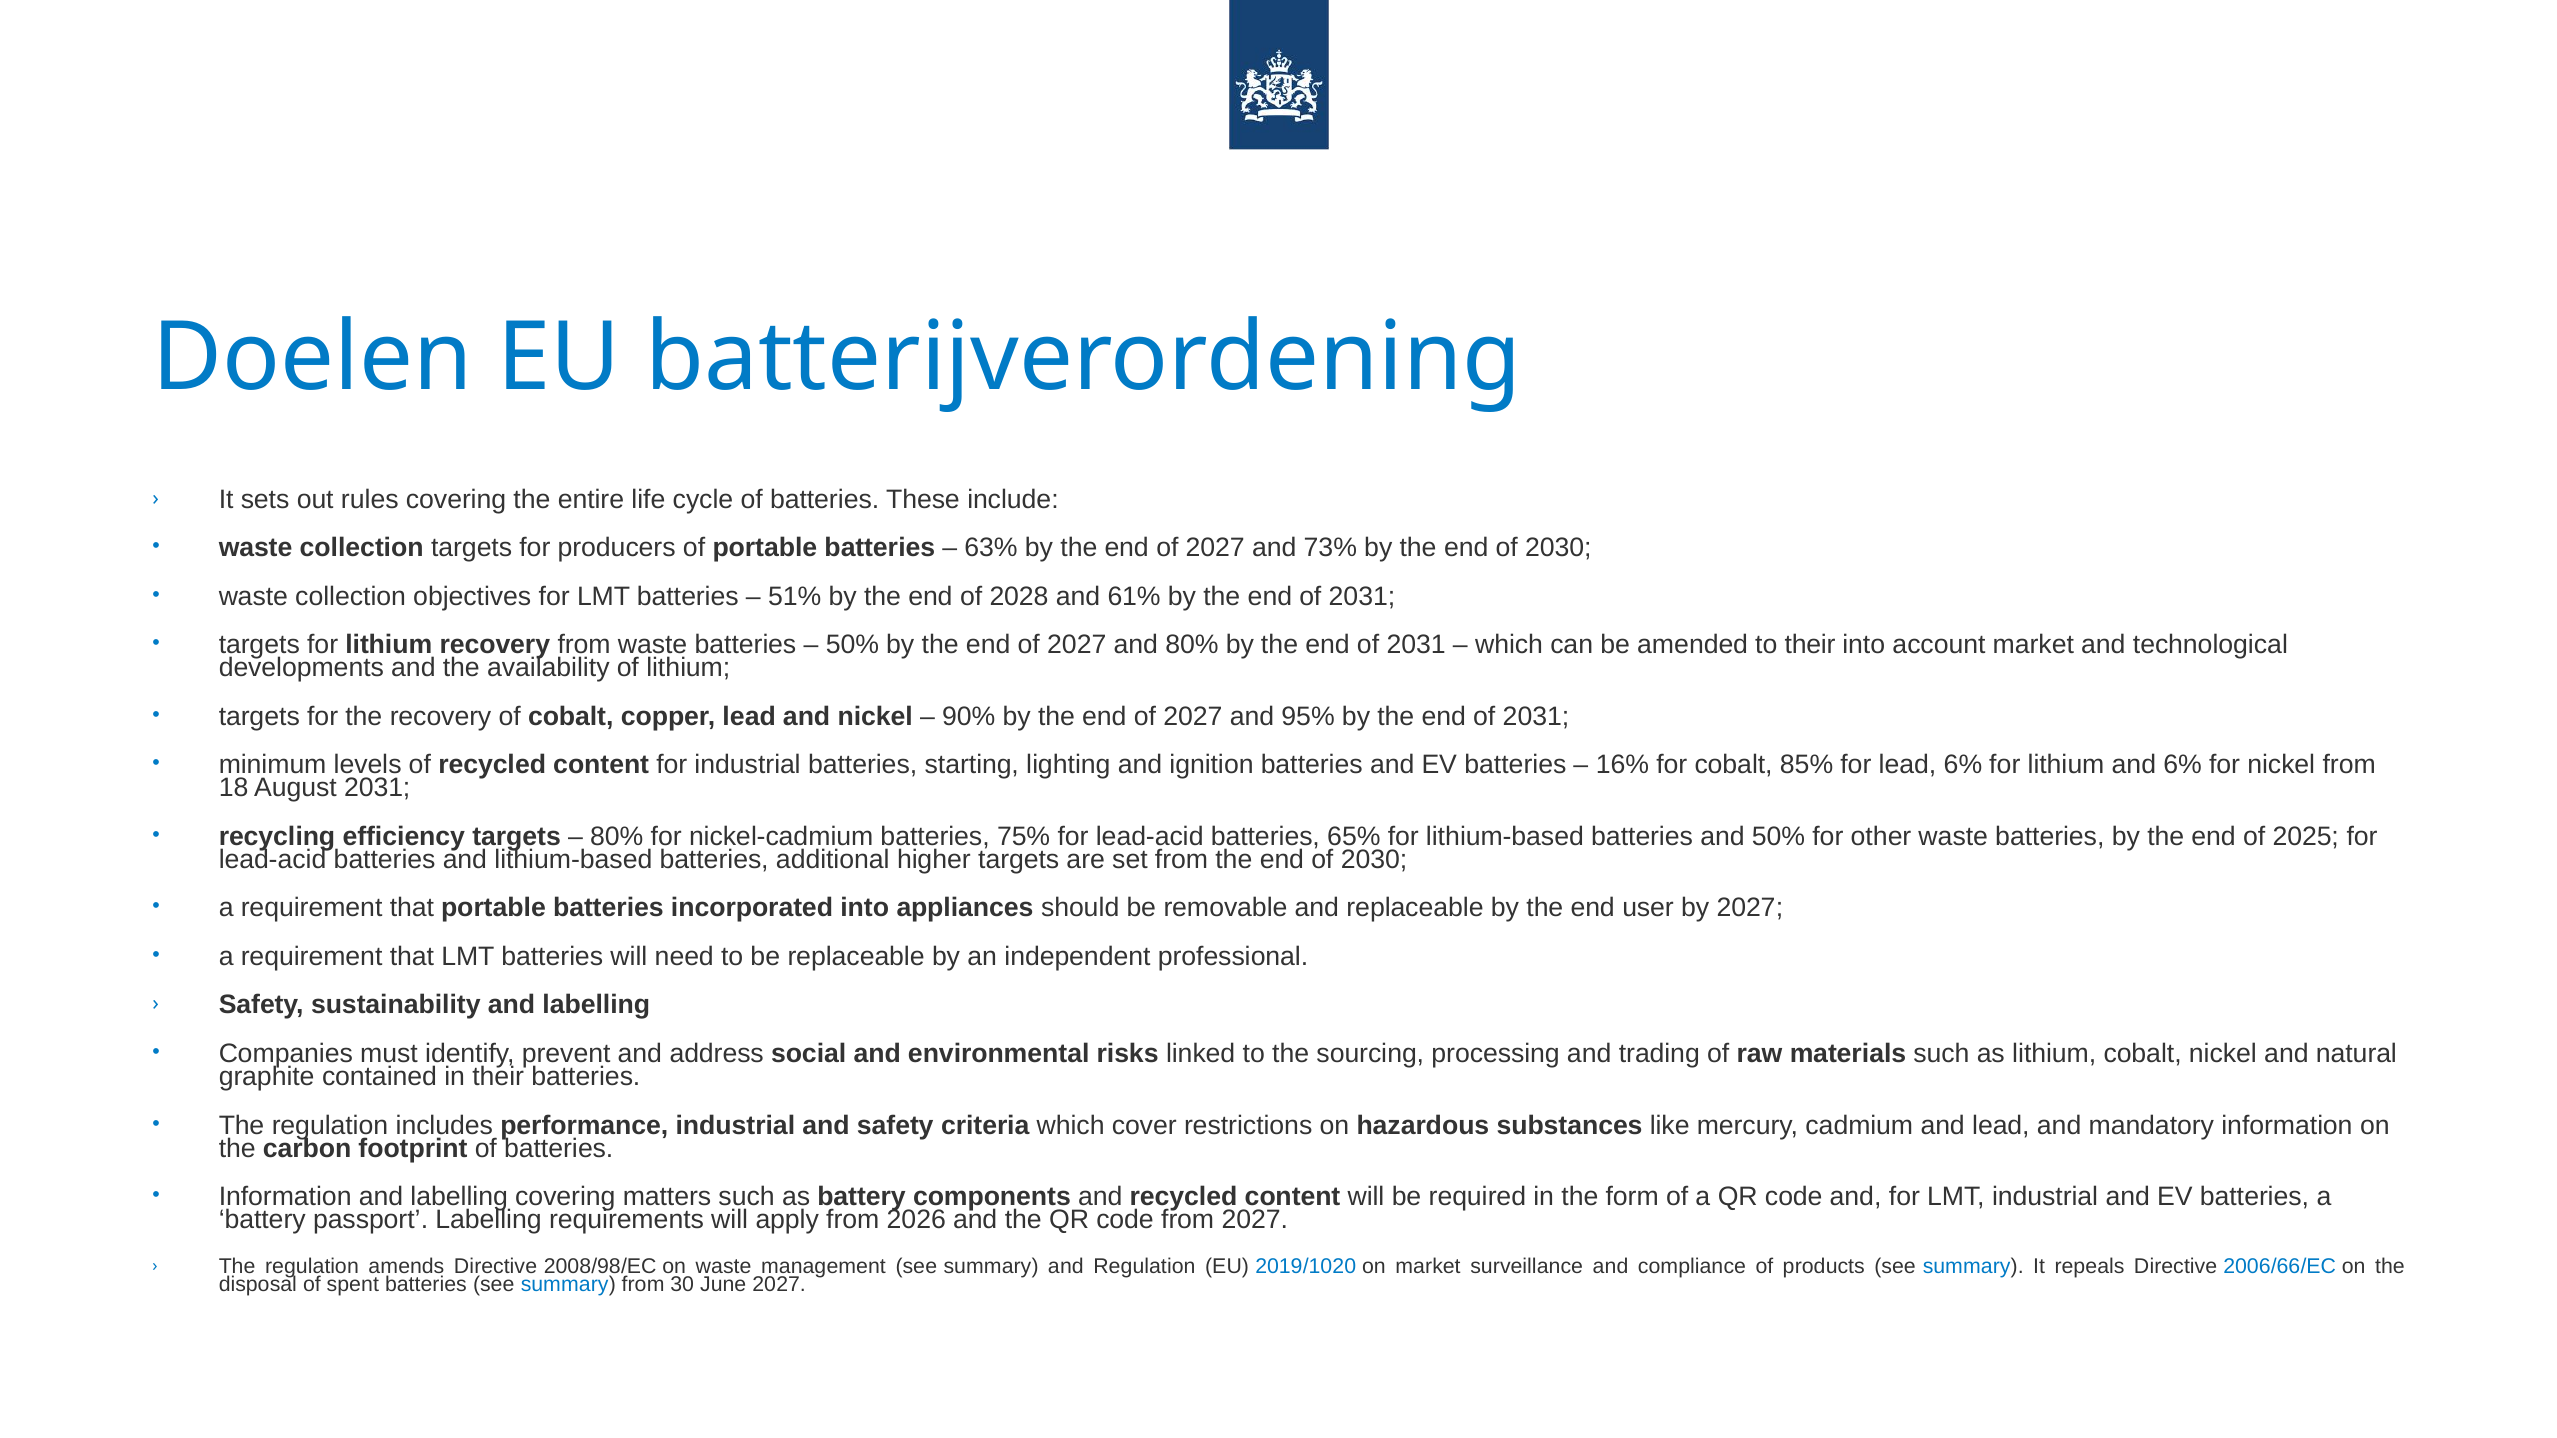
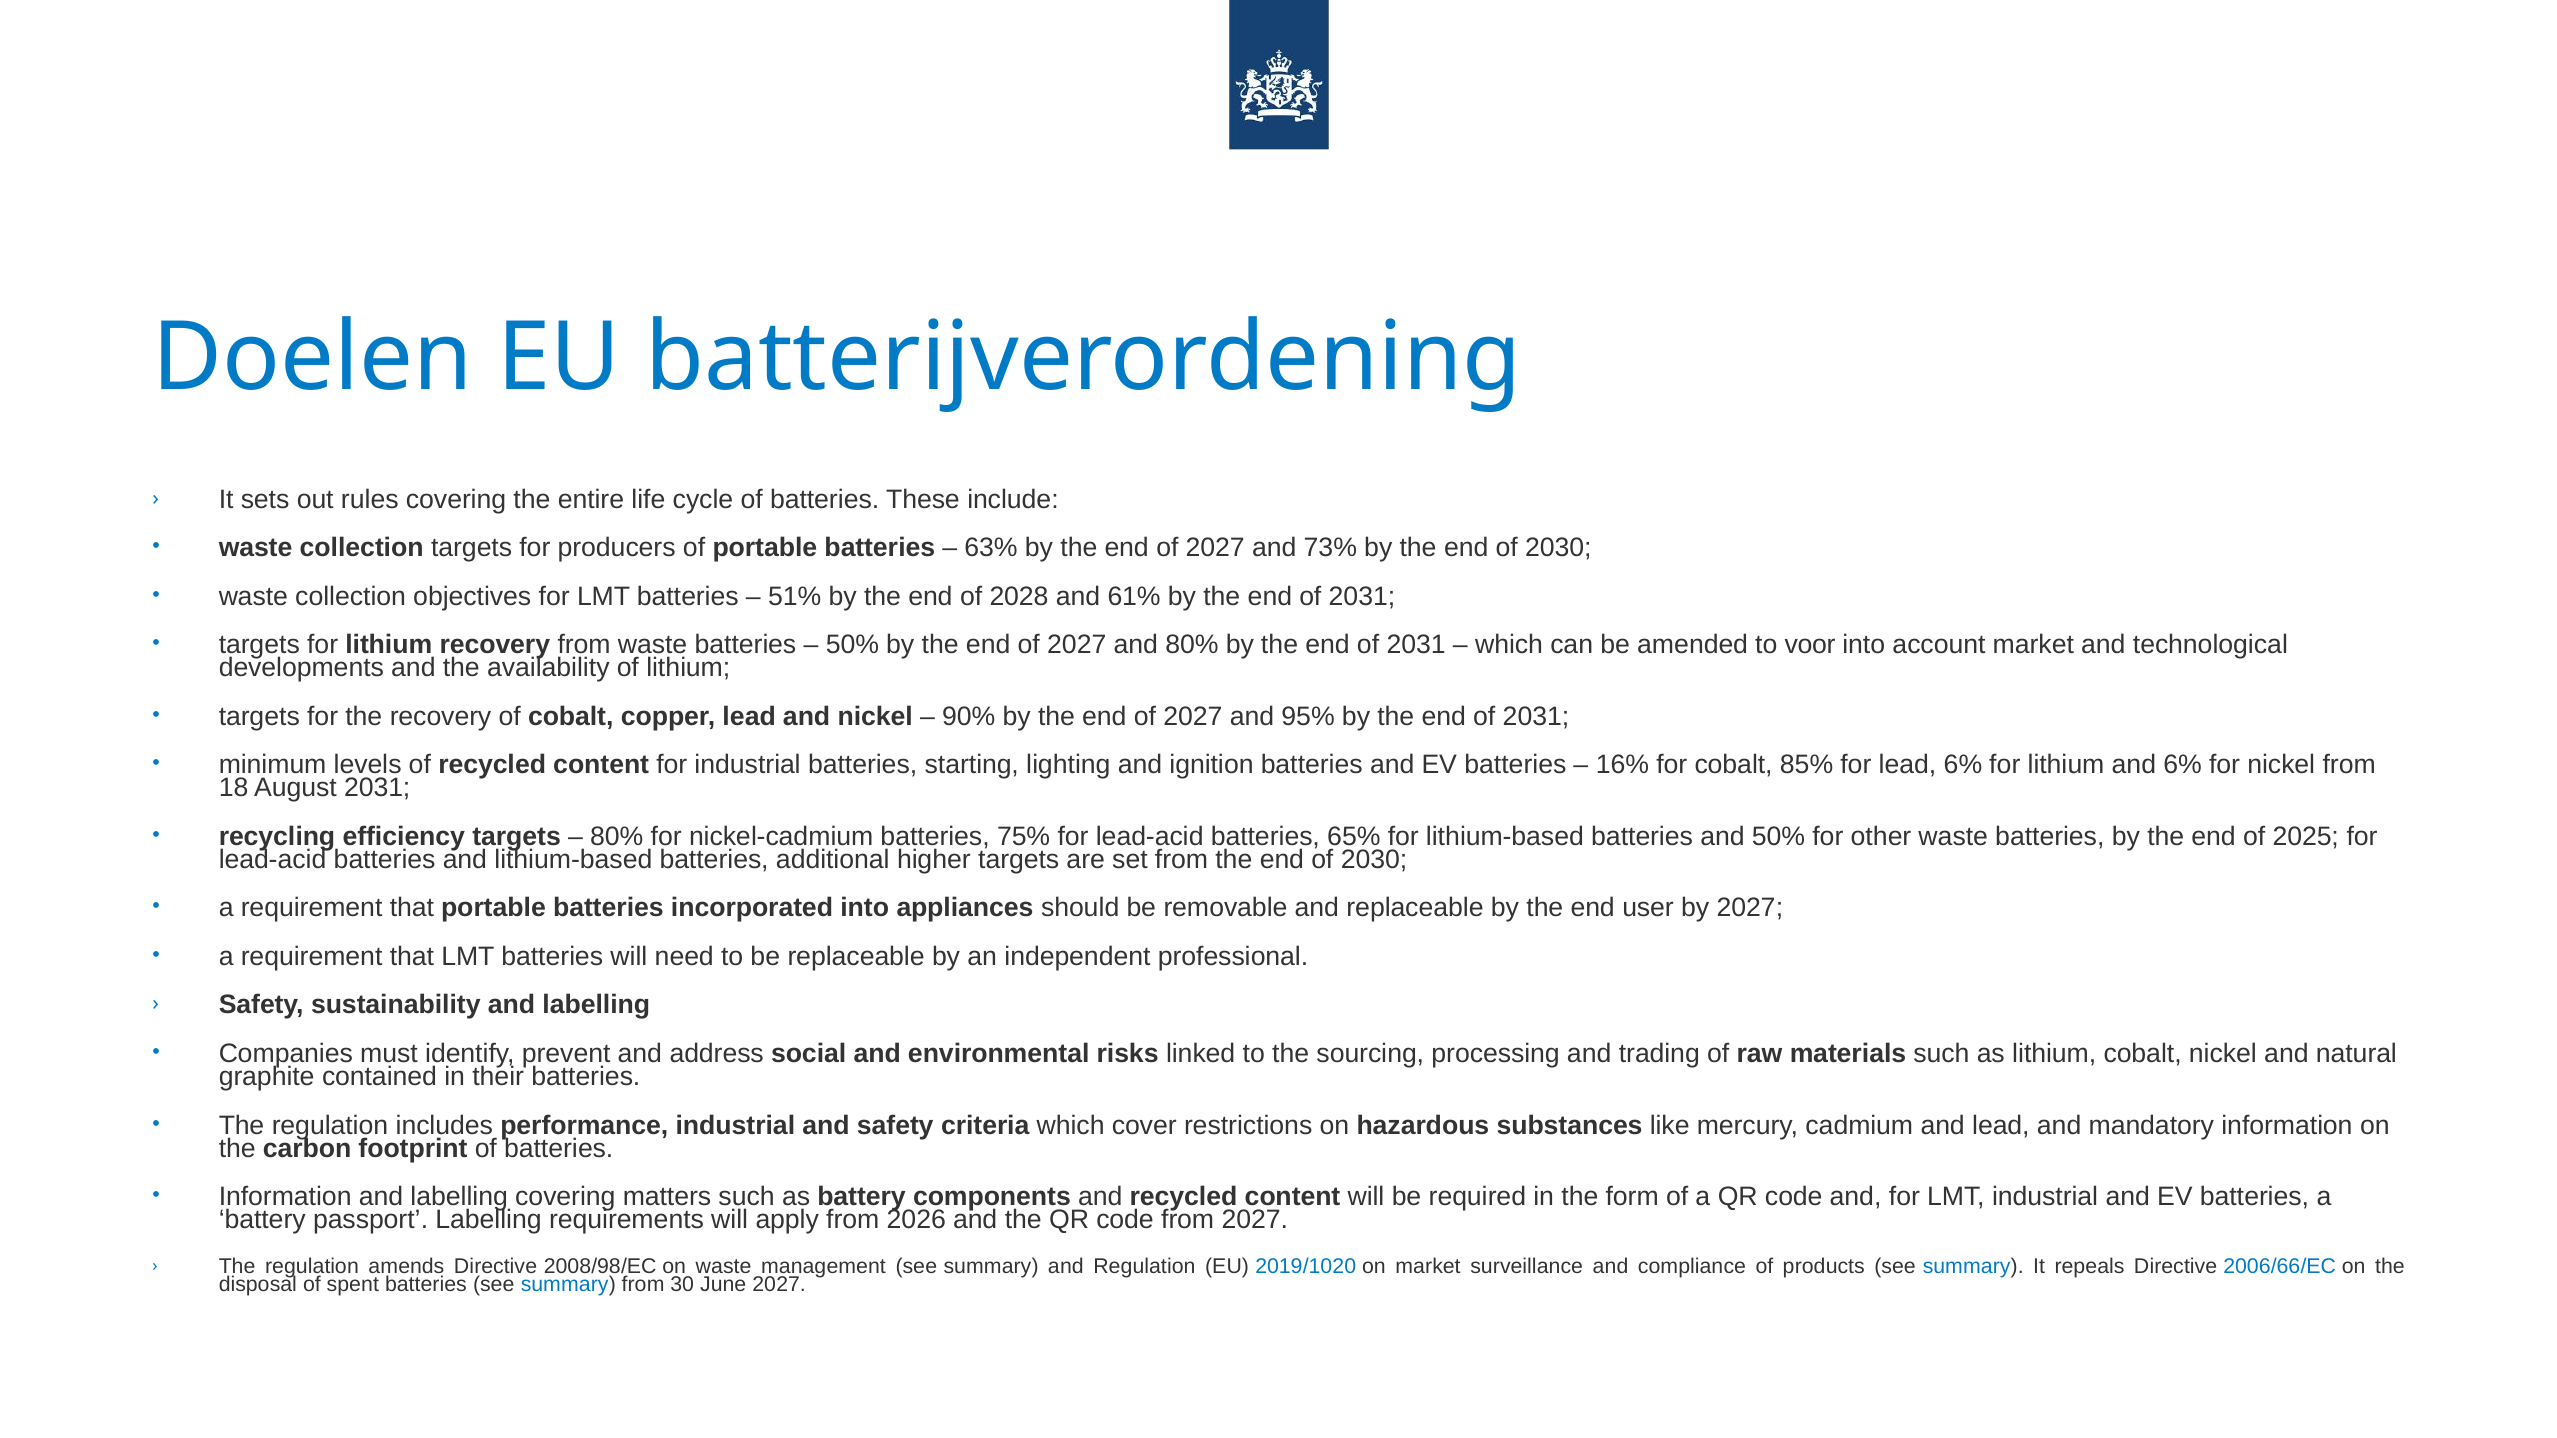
to their: their -> voor (1810, 645)
